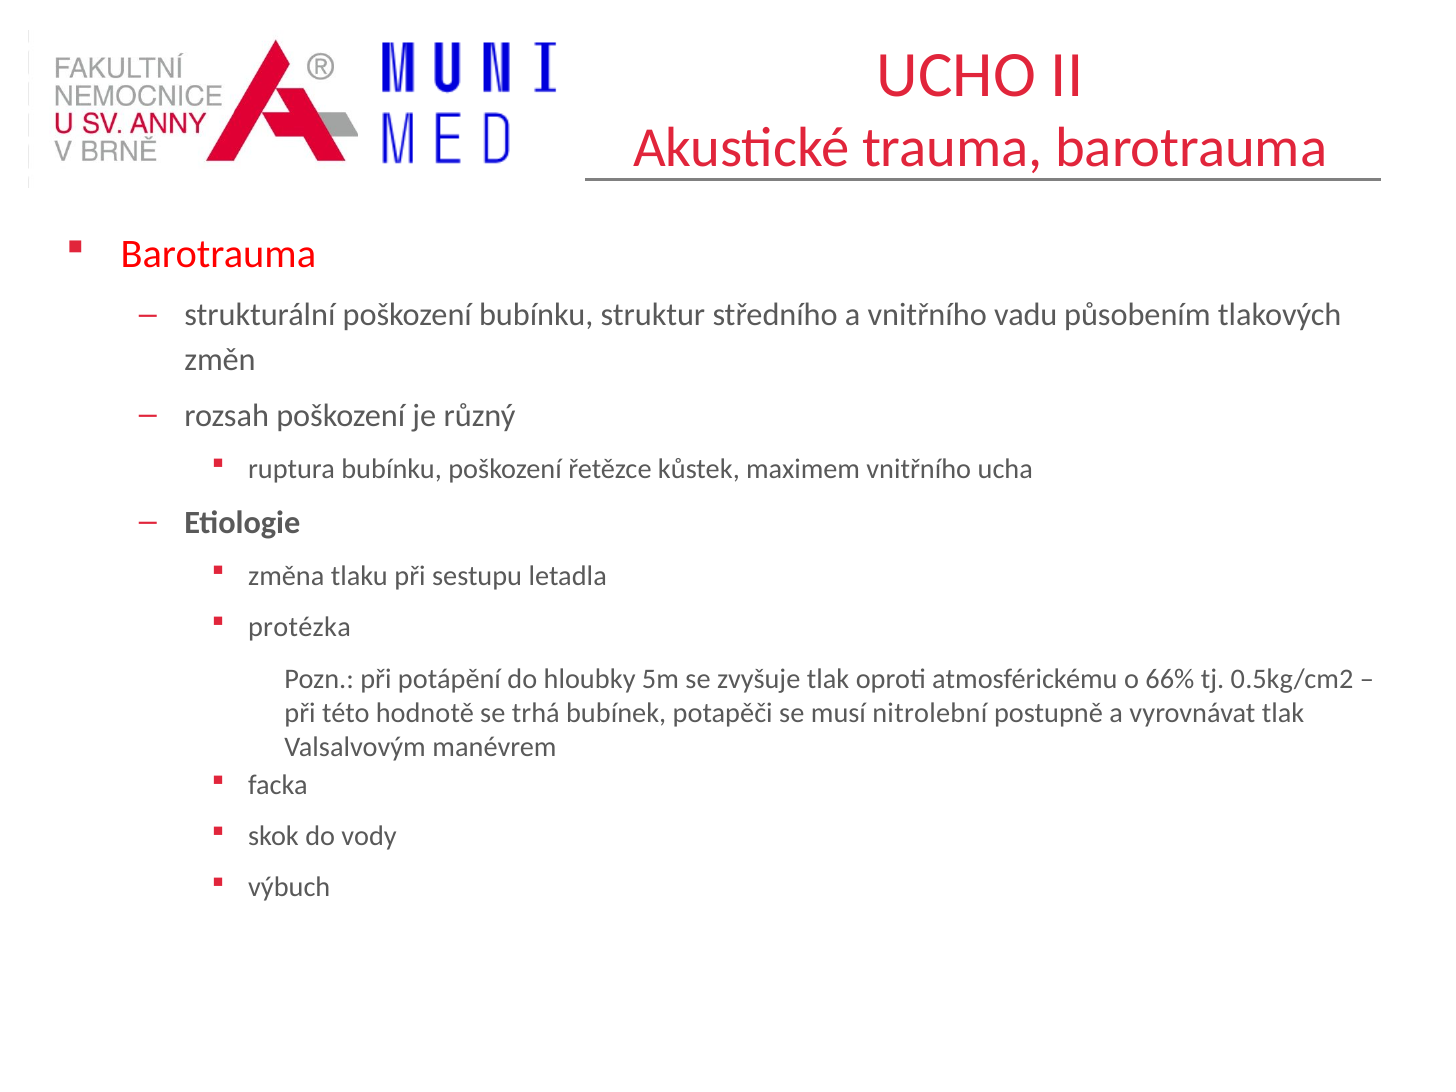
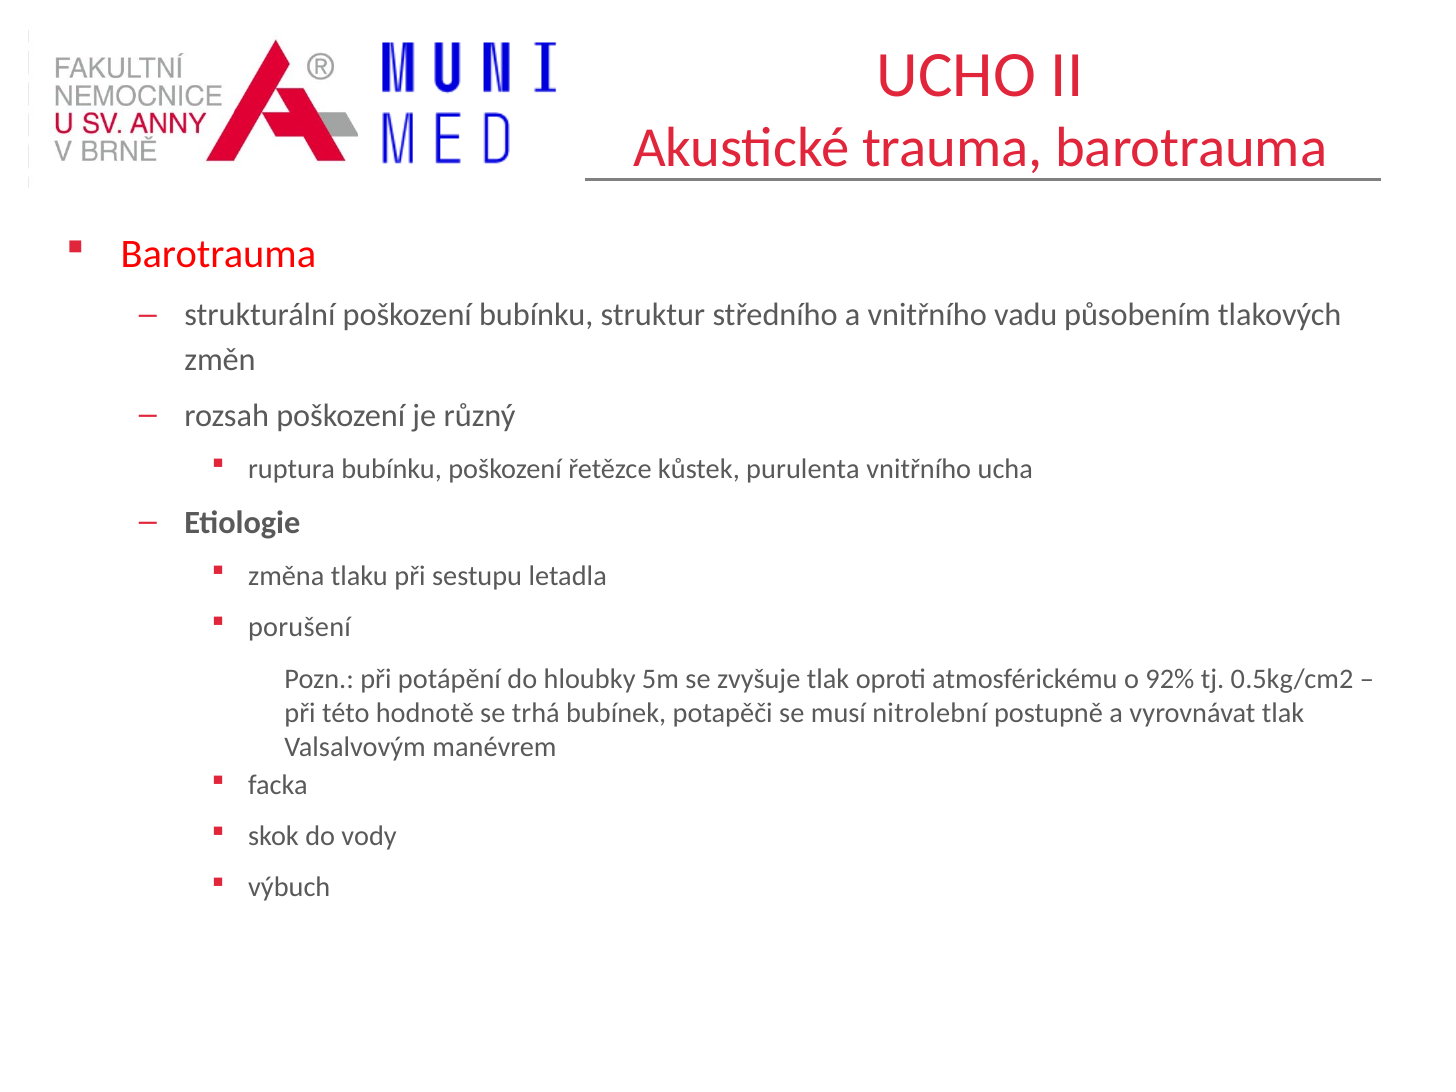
maximem: maximem -> purulenta (803, 469)
protézka: protézka -> porušení (299, 627)
66%: 66% -> 92% (1170, 679)
